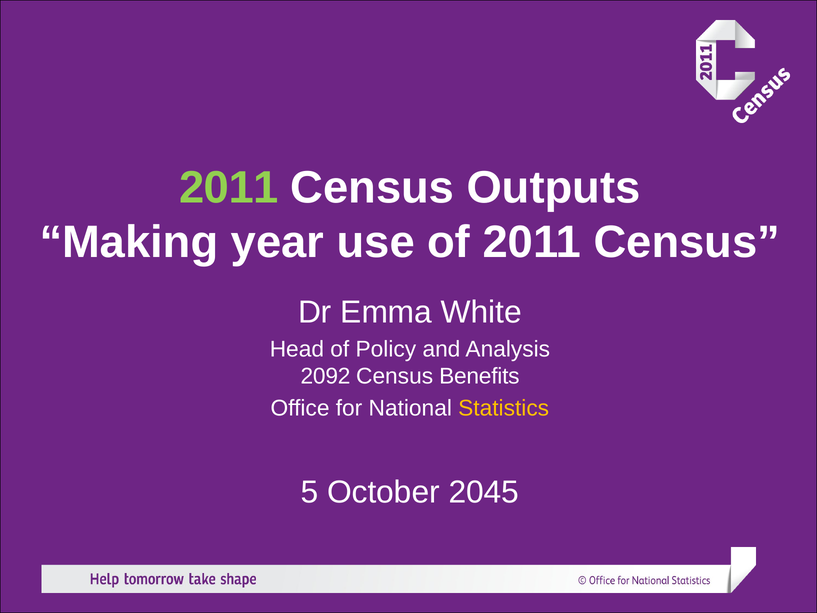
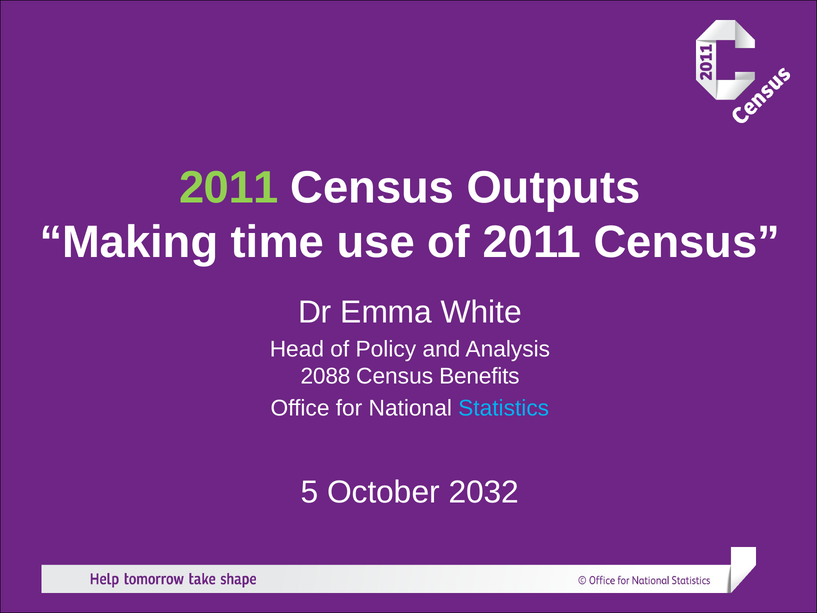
year: year -> time (277, 242)
2092: 2092 -> 2088 (325, 376)
Statistics colour: yellow -> light blue (504, 408)
2045: 2045 -> 2032 (484, 492)
